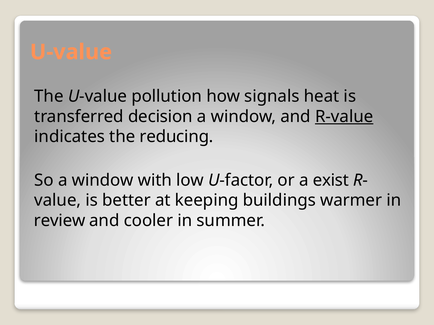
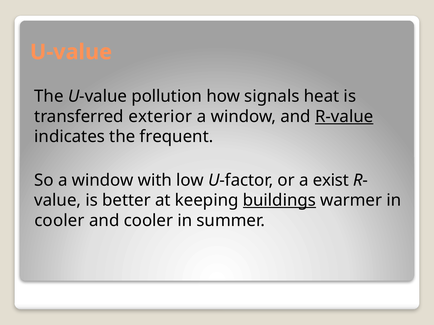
decision: decision -> exterior (160, 117)
reducing: reducing -> frequent (176, 137)
buildings underline: none -> present (279, 201)
review: review -> cooler (59, 221)
